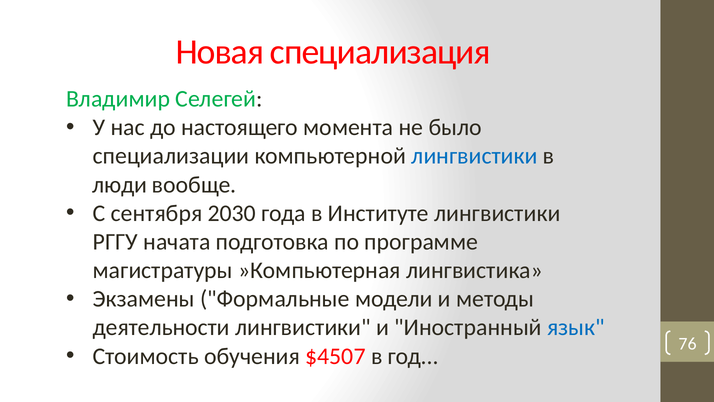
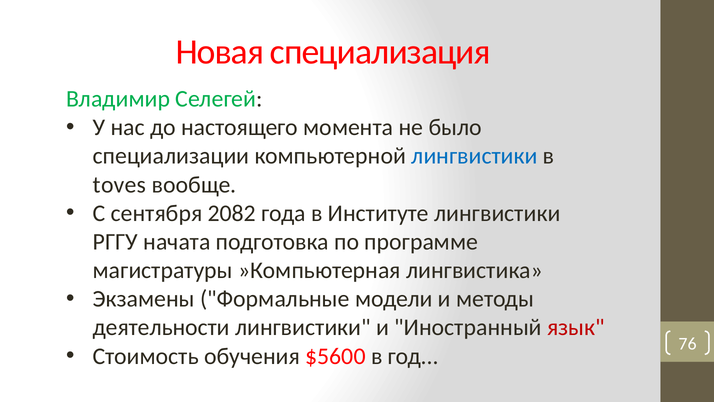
люди: люди -> toves (120, 185)
2030: 2030 -> 2082 (232, 213)
язык colour: blue -> red (576, 327)
$4507: $4507 -> $5600 (335, 356)
